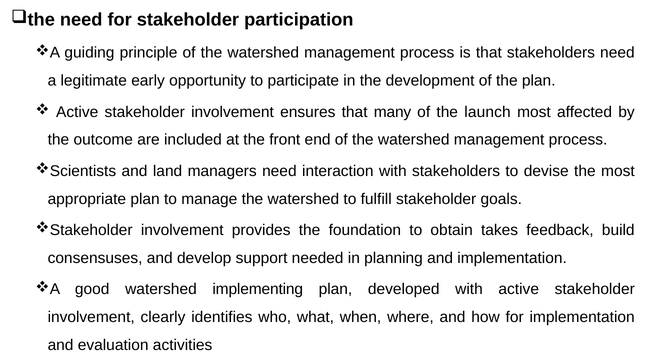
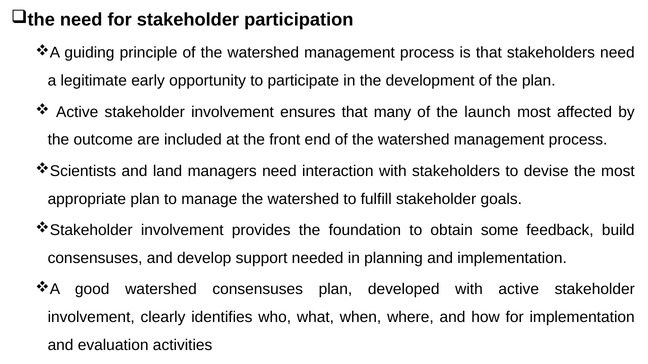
takes: takes -> some (500, 231)
watershed implementing: implementing -> consensuses (258, 290)
